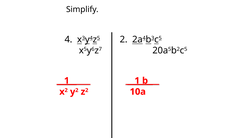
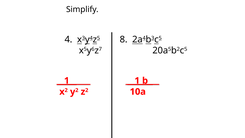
x3y4z5 2: 2 -> 8 (124, 39)
